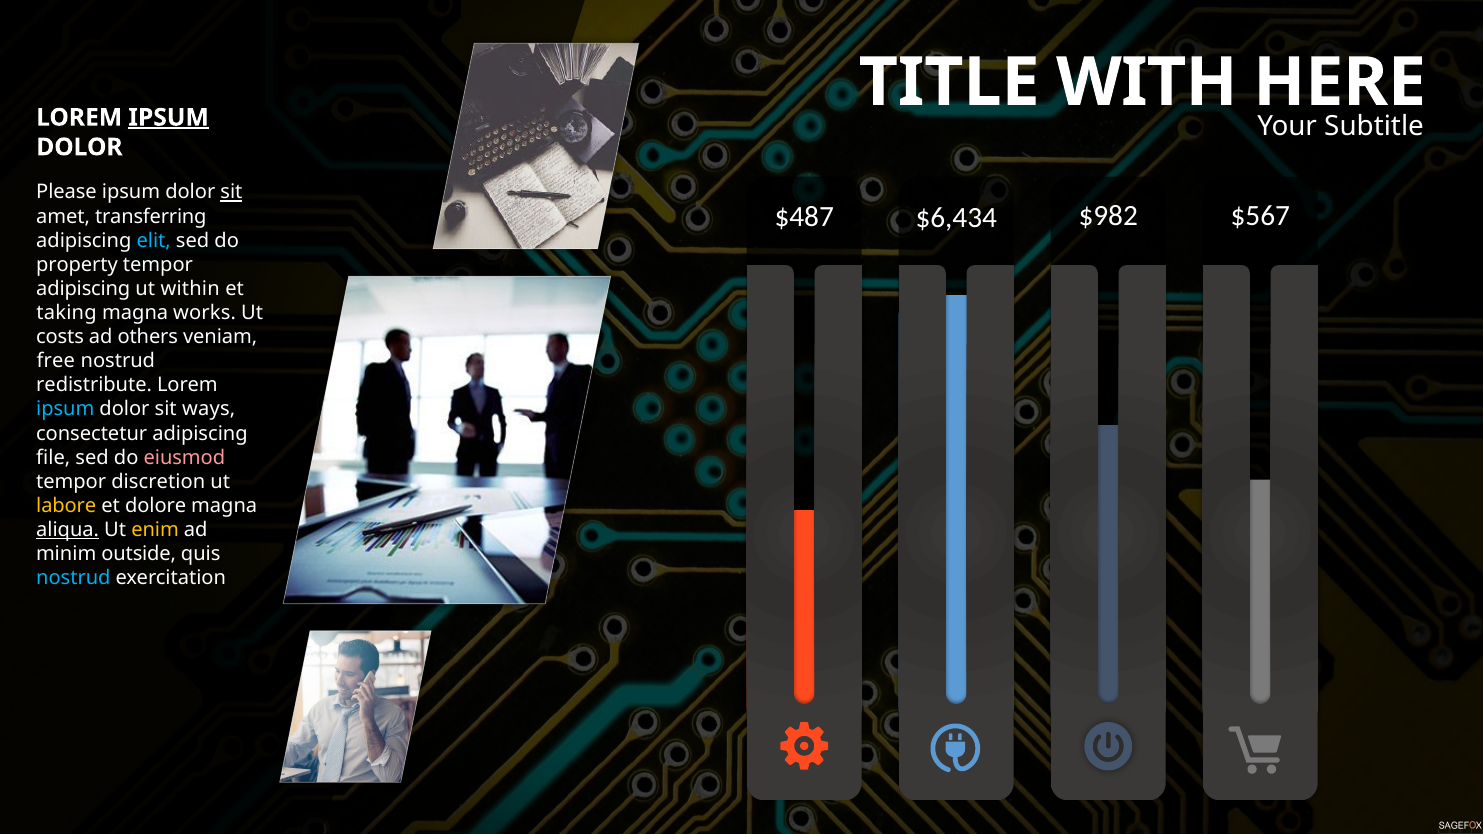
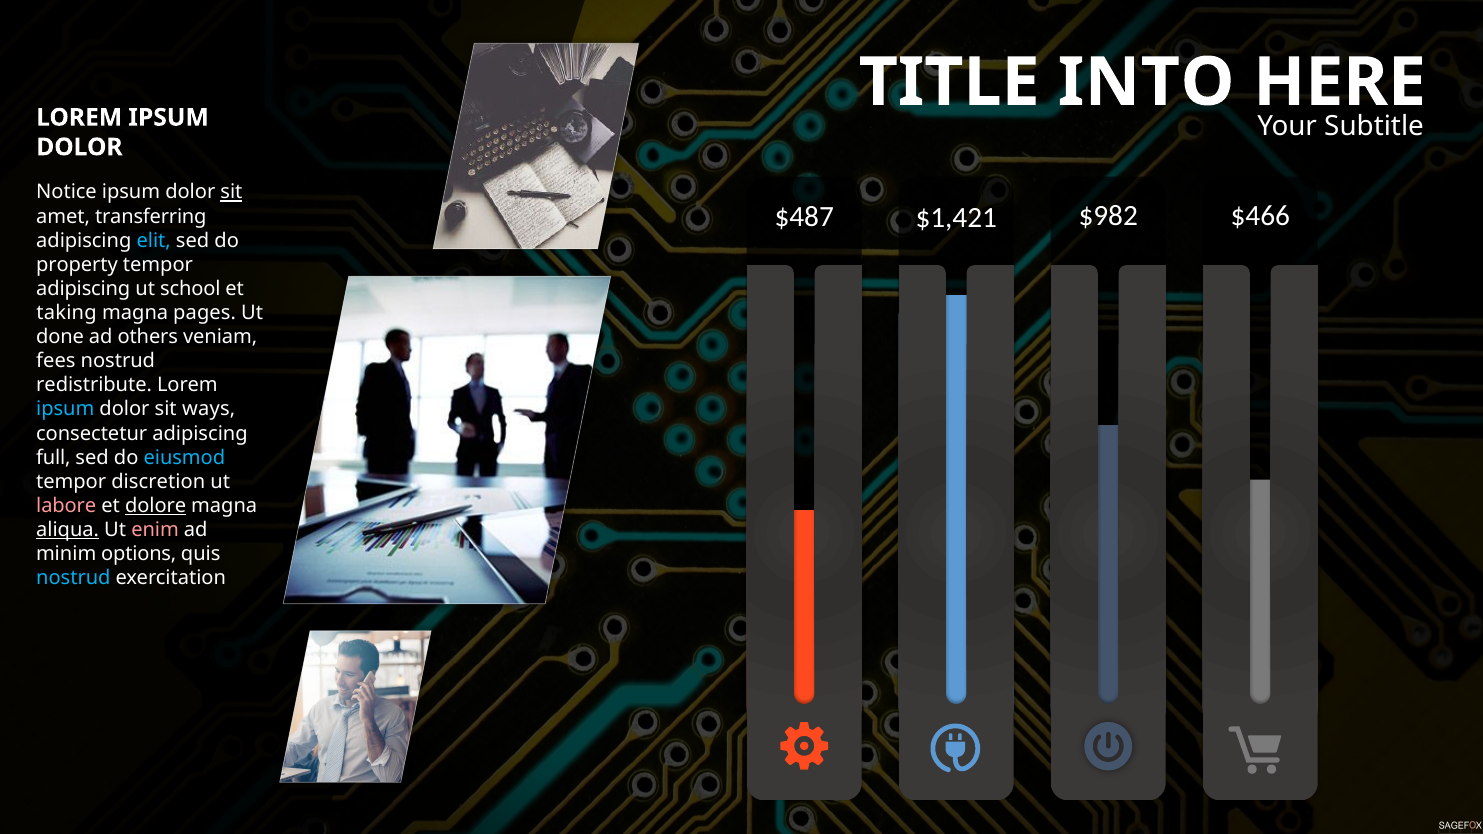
WITH: WITH -> INTO (1146, 82)
IPSUM underline: present -> none (169, 118)
Please: Please -> Notice (67, 192)
$6,434: $6,434 -> $1,421 (956, 218)
$567: $567 -> $466 (1260, 215)
within: within -> school (190, 289)
works: works -> pages (205, 313)
costs: costs -> done (60, 337)
free: free -> fees (56, 361)
file: file -> full (53, 458)
eiusmod colour: pink -> light blue (184, 458)
labore colour: yellow -> pink (66, 506)
dolore underline: none -> present (156, 506)
enim colour: yellow -> pink (155, 530)
outside: outside -> options (139, 554)
